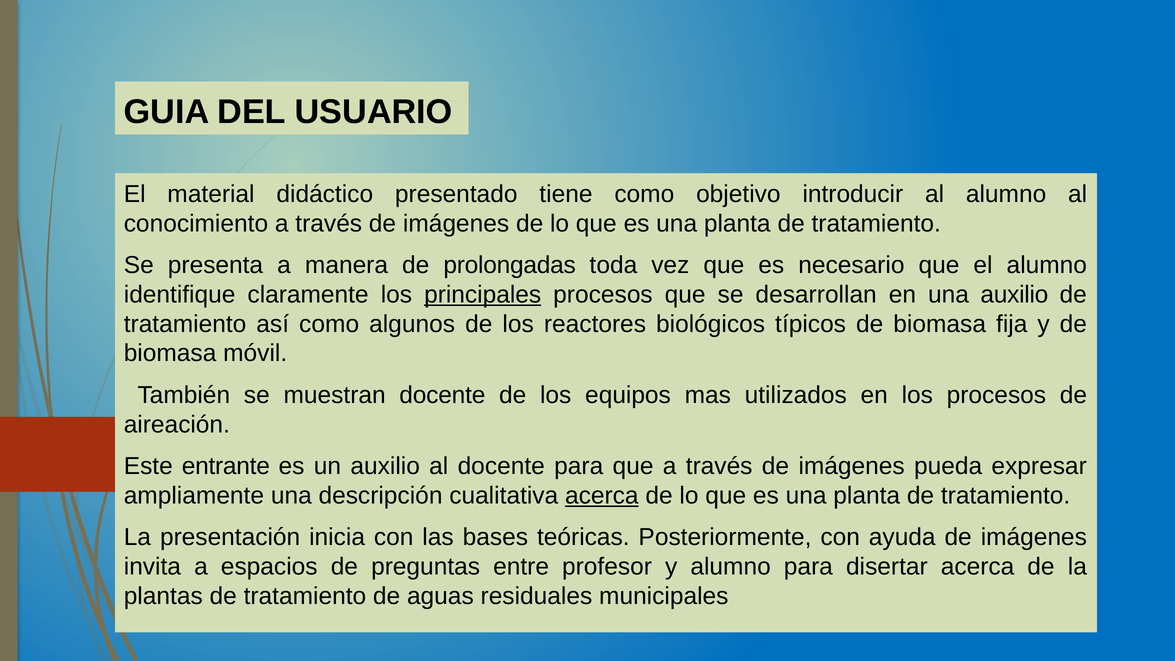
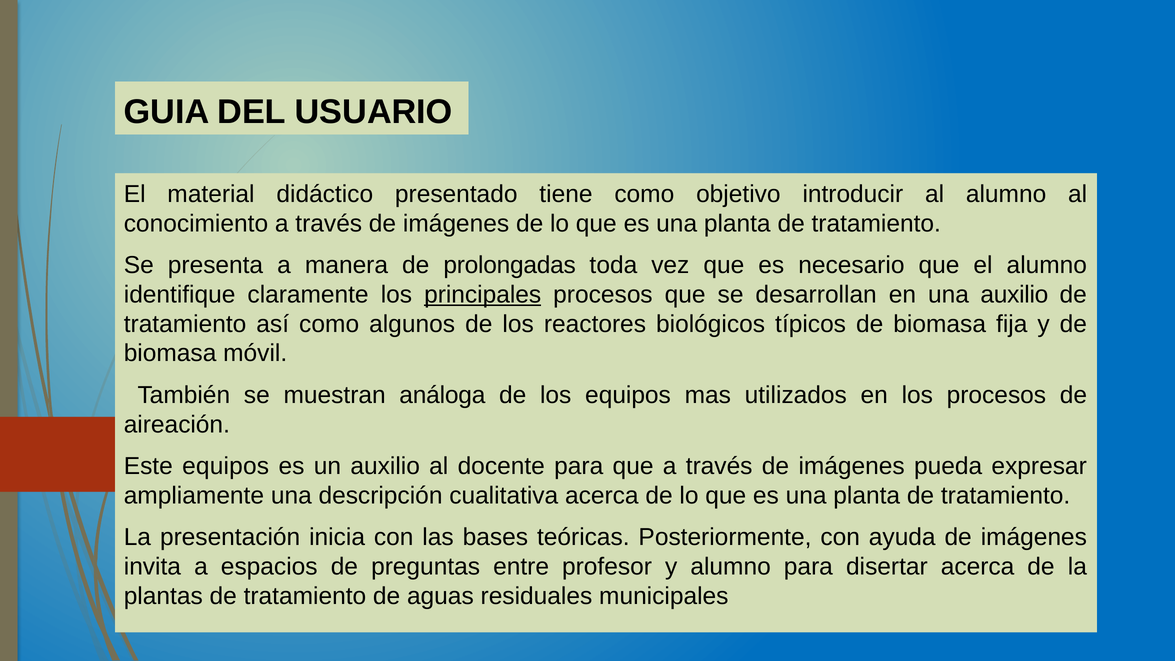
muestran docente: docente -> análoga (442, 395)
Este entrante: entrante -> equipos (226, 466)
acerca underline: present -> none (602, 496)
